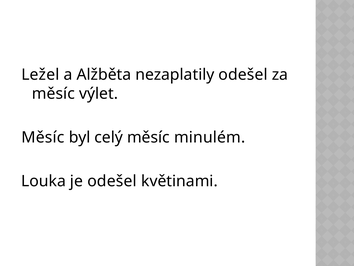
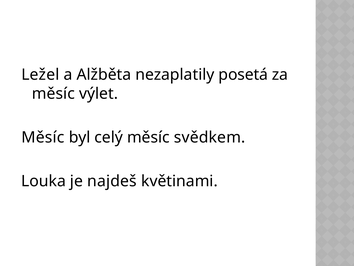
nezaplatily odešel: odešel -> posetá (243, 75)
minulém: minulém -> svědkem (210, 137)
je odešel: odešel -> najdeš (112, 181)
